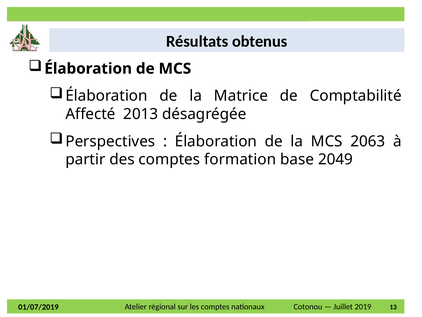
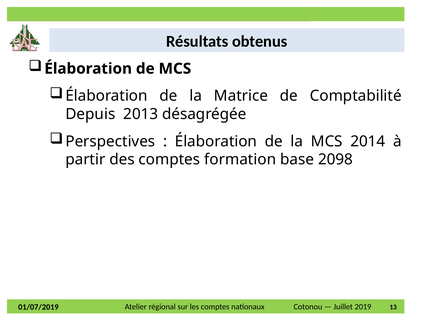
Affecté: Affecté -> Depuis (90, 114)
2063: 2063 -> 2014 (368, 141)
2049: 2049 -> 2098 (335, 159)
